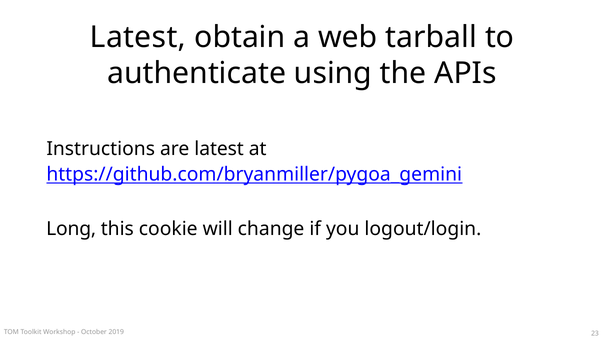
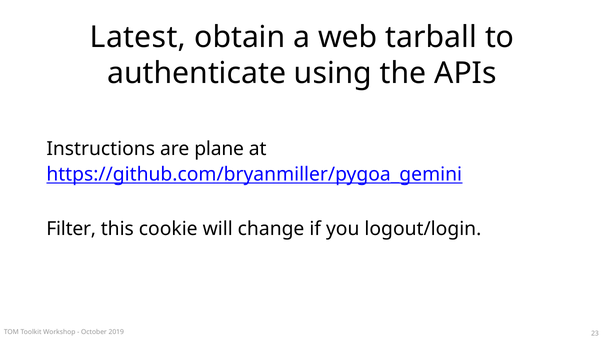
are latest: latest -> plane (219, 149)
Long: Long -> Filter (71, 229)
